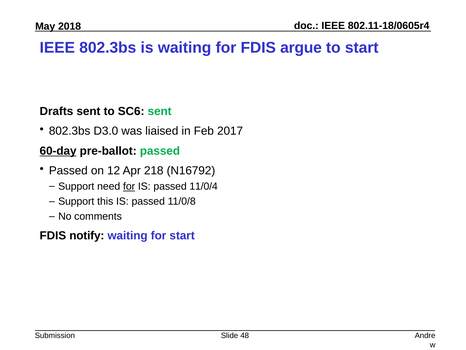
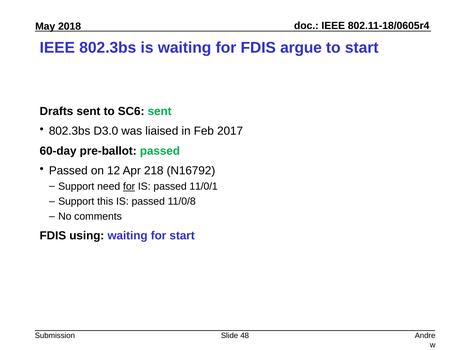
60-day underline: present -> none (58, 151)
11/0/4: 11/0/4 -> 11/0/1 (204, 186)
notify: notify -> using (87, 235)
